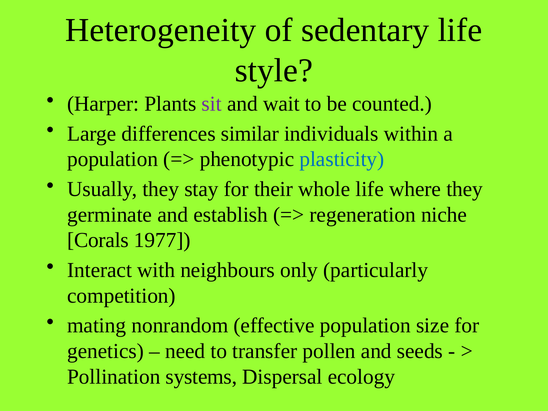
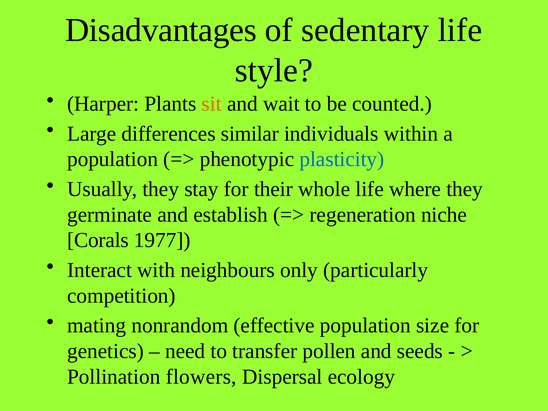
Heterogeneity: Heterogeneity -> Disadvantages (161, 30)
sit colour: purple -> orange (212, 104)
systems: systems -> flowers (201, 377)
